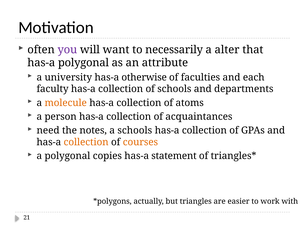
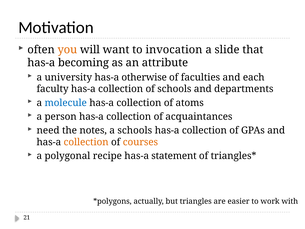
you colour: purple -> orange (67, 50)
necessarily: necessarily -> invocation (174, 50)
alter: alter -> slide (227, 50)
has-a polygonal: polygonal -> becoming (83, 63)
molecule colour: orange -> blue (66, 103)
copies: copies -> recipe (107, 156)
